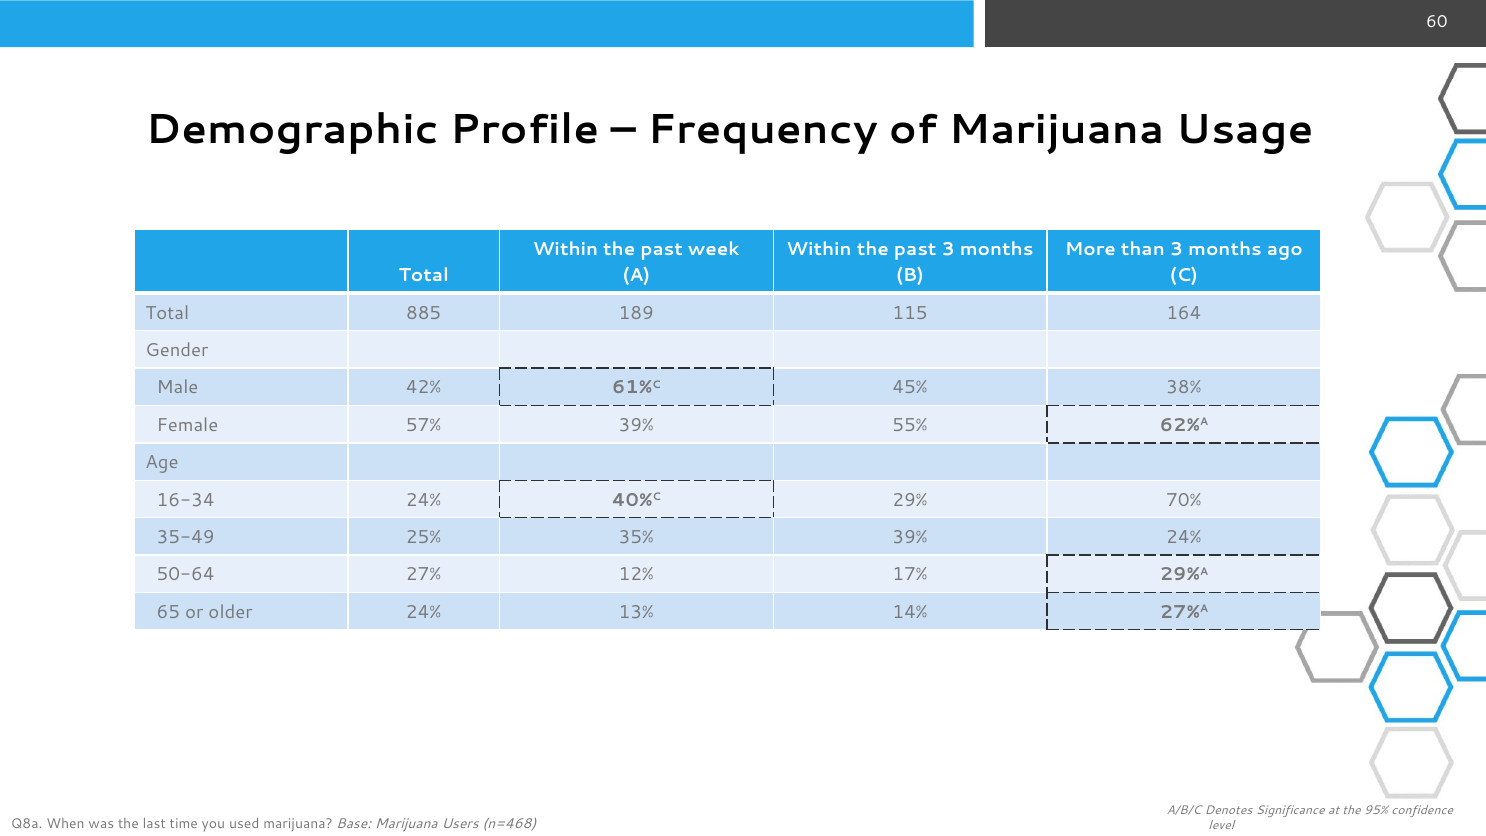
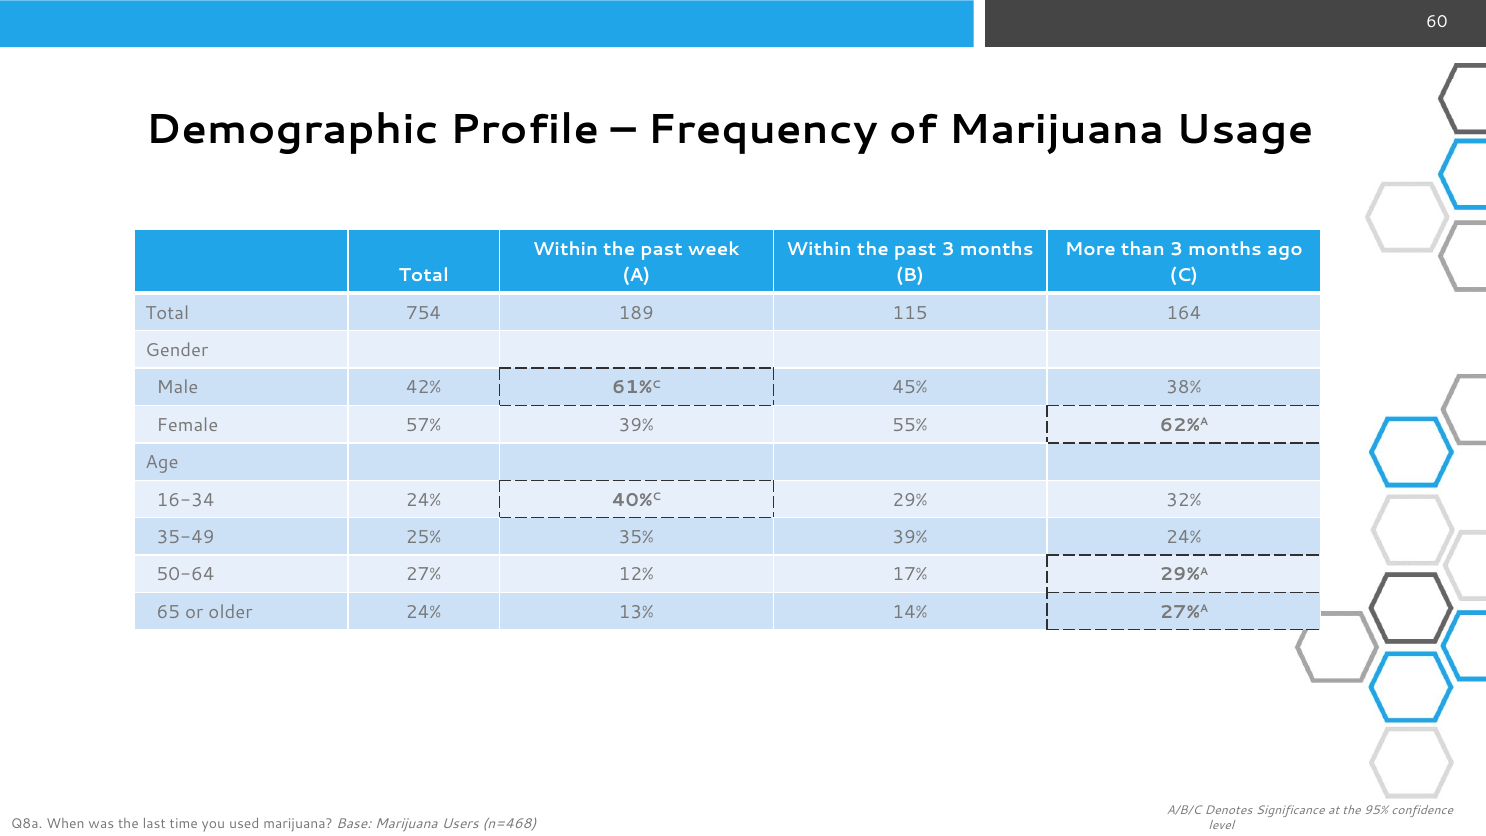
885: 885 -> 754 (424, 313)
70%: 70% -> 32% (1184, 500)
